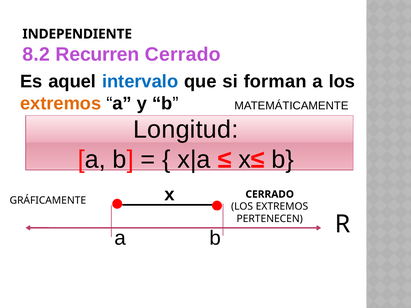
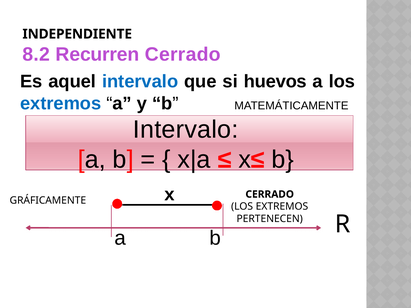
forman: forman -> huevos (275, 82)
extremos colour: orange -> blue (61, 104)
Longitud: Longitud -> Intervalo (186, 130)
